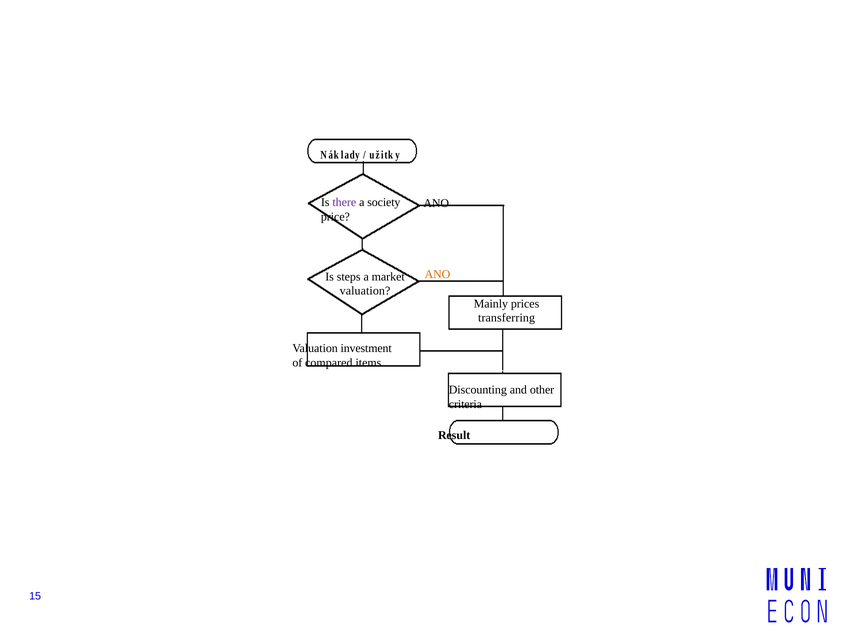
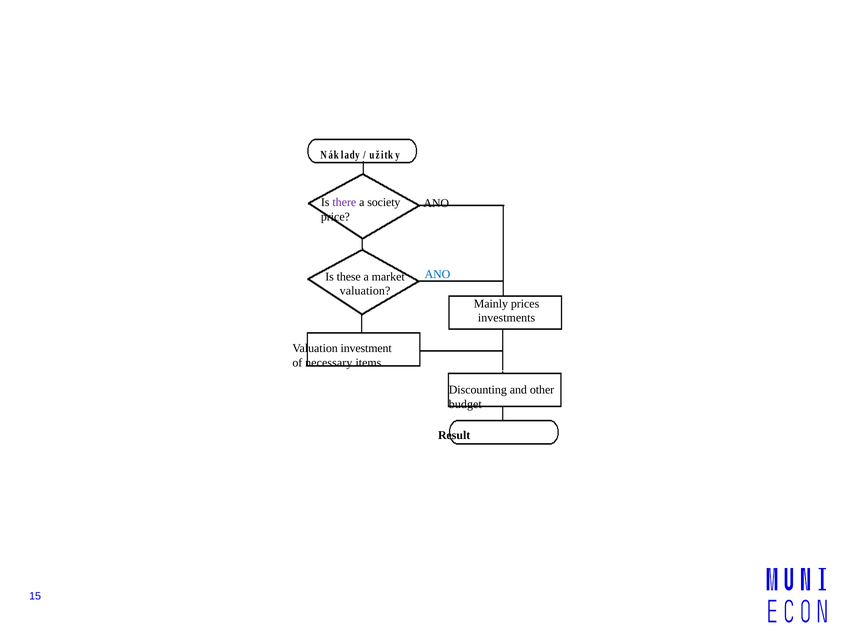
ANO colour: orange -> blue (437, 275)
steps: steps -> these (349, 277)
transferring: transferring -> investments (507, 318)
compared: compared -> necessary (329, 363)
criteria: criteria -> budget (465, 405)
